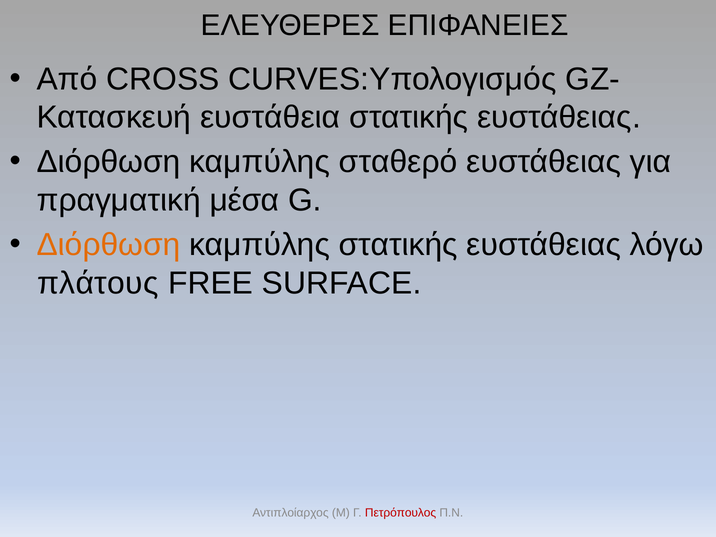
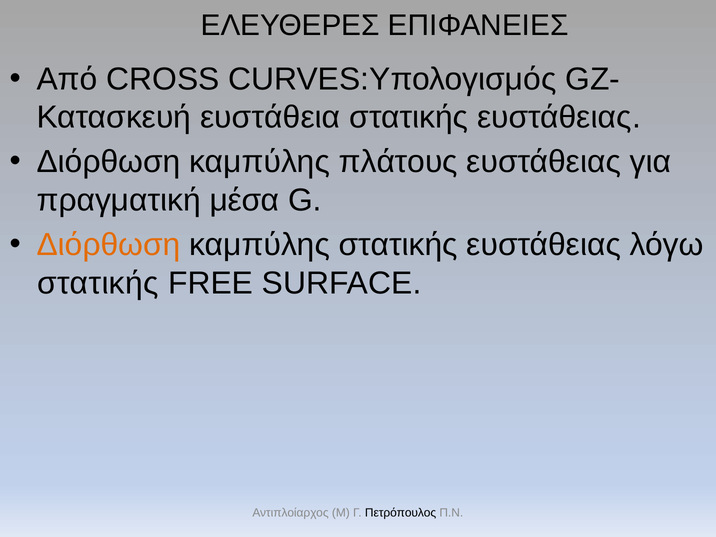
σταθερό: σταθερό -> πλάτους (398, 162)
πλάτους: πλάτους -> στατικής (98, 283)
Πετρόπουλος colour: red -> black (401, 513)
